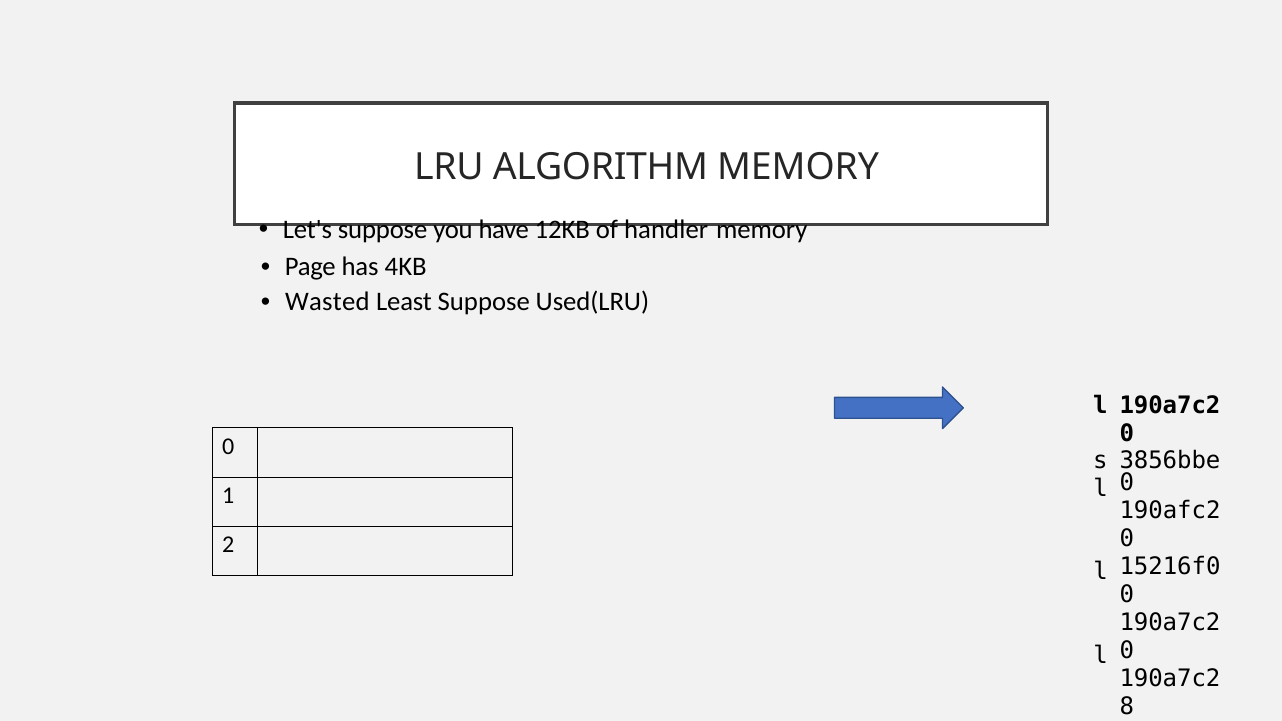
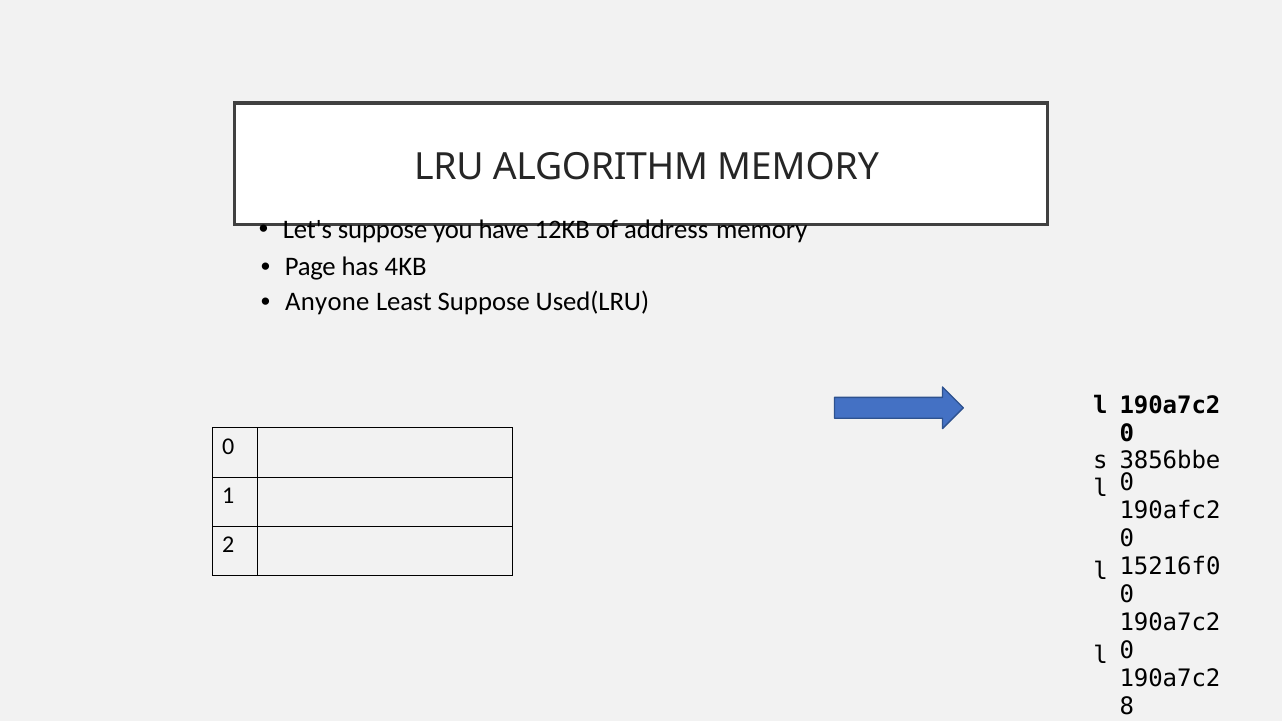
handler: handler -> address (666, 230)
Wasted: Wasted -> Anyone (327, 302)
